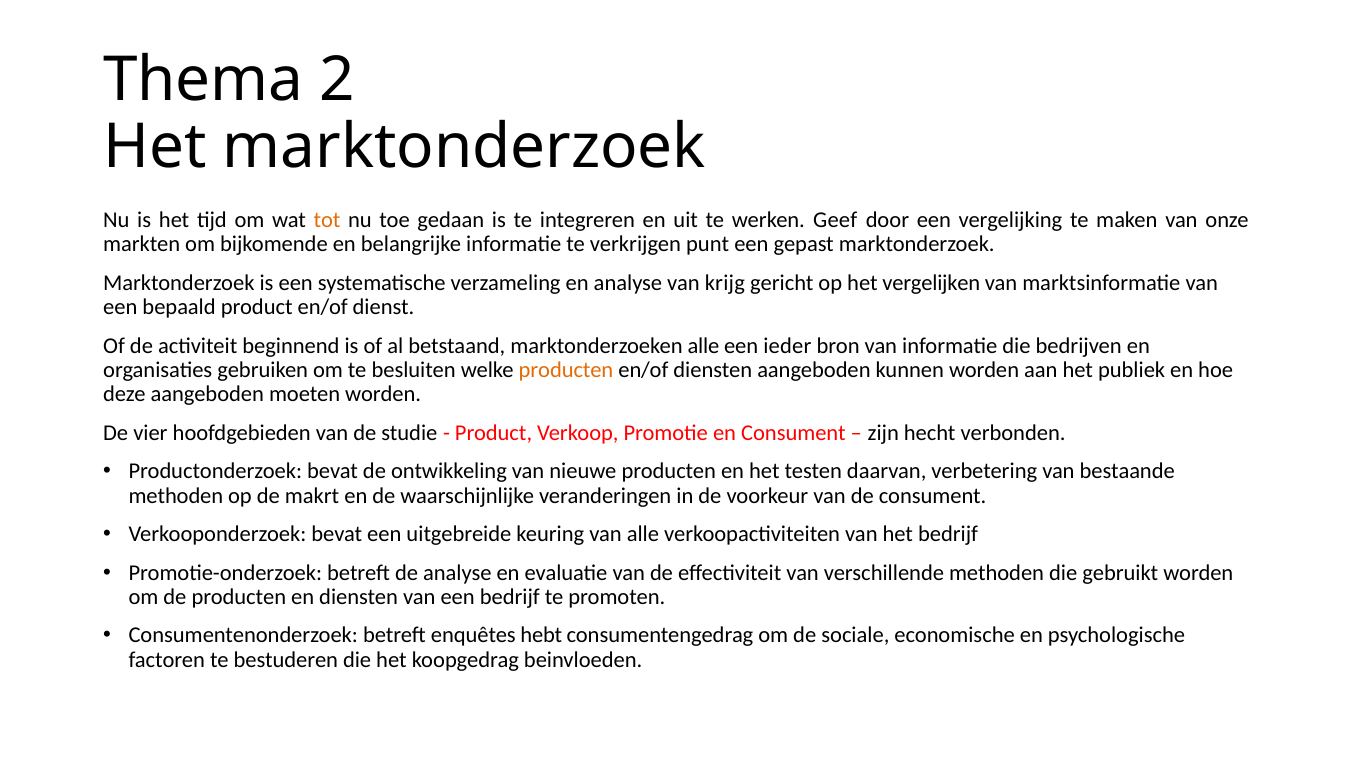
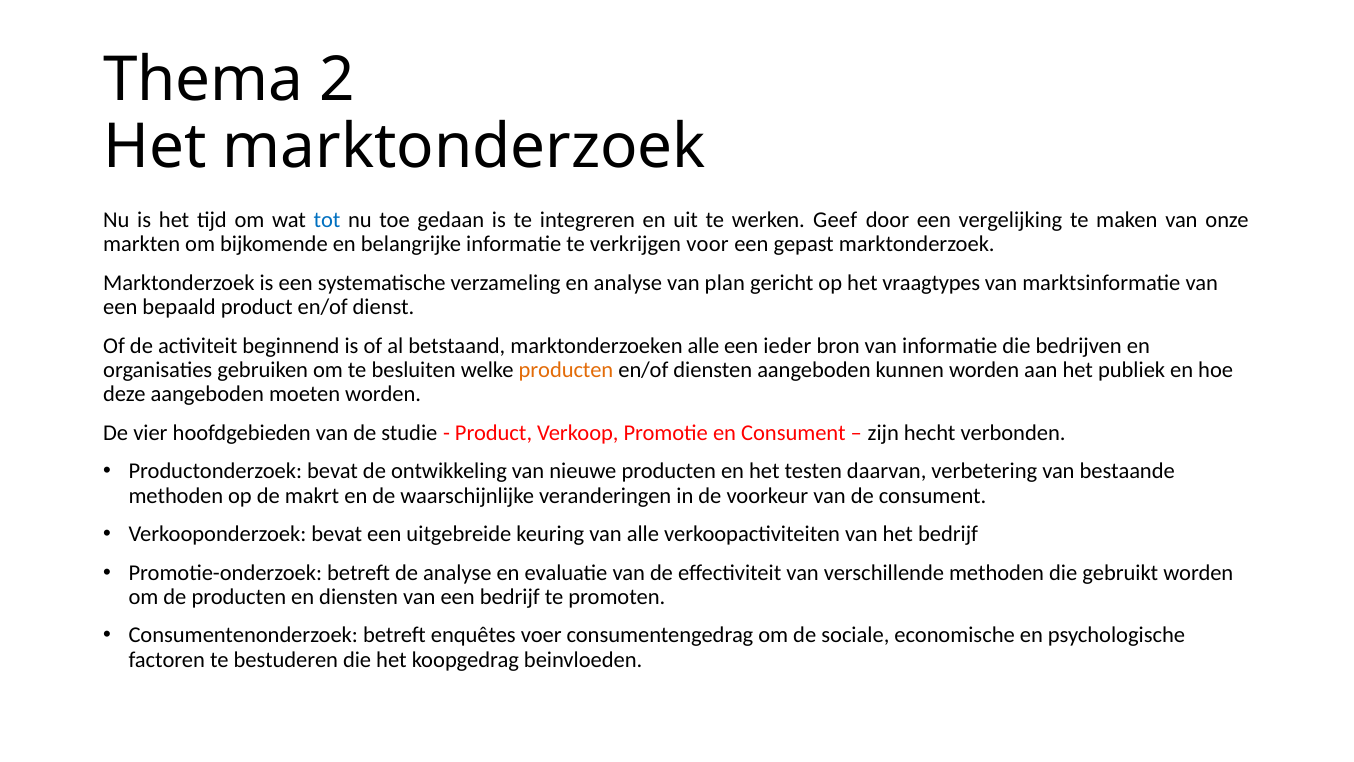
tot colour: orange -> blue (327, 220)
punt: punt -> voor (708, 244)
krijg: krijg -> plan (725, 283)
vergelijken: vergelijken -> vraagtypes (931, 283)
hebt: hebt -> voer (541, 635)
